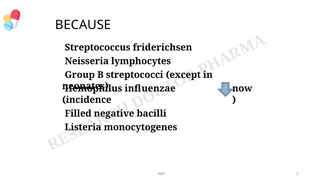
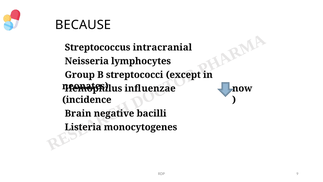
friderichsen: friderichsen -> intracranial (162, 47)
Filled: Filled -> Brain (78, 113)
